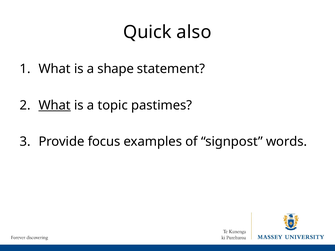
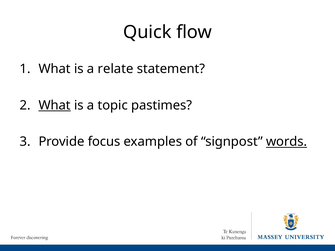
also: also -> flow (194, 32)
shape: shape -> relate (116, 69)
words underline: none -> present (287, 142)
